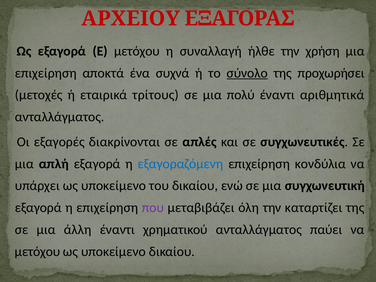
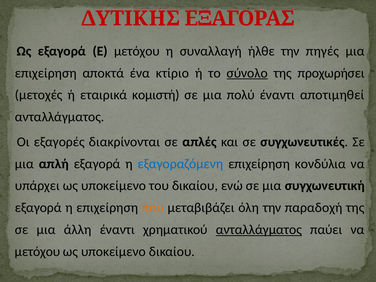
ΑΡΧΕΙΟΥ: ΑΡΧΕΙΟΥ -> ΔΥΤΙΚΗΣ (131, 19)
χρήση: χρήση -> πηγές (322, 51)
συχνά: συχνά -> κτίριο (172, 73)
τρίτους: τρίτους -> κομιστή (156, 95)
αριθμητικά: αριθμητικά -> αποτιμηθεί (332, 95)
που colour: purple -> orange (153, 208)
καταρτίζει: καταρτίζει -> παραδοχή (314, 208)
ανταλλάγματος underline: none -> present (259, 230)
